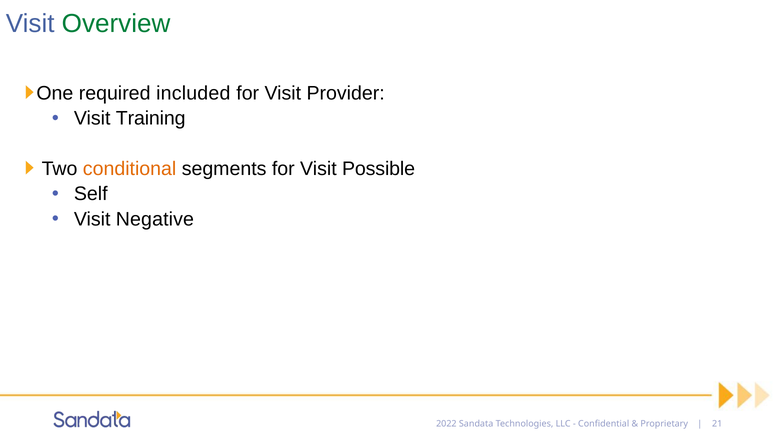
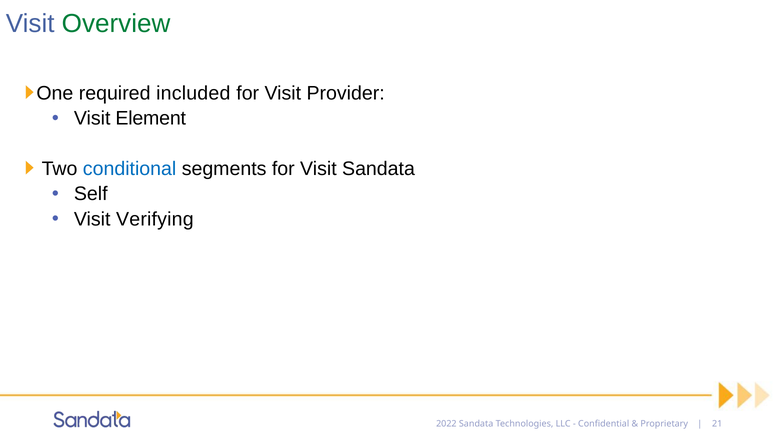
Training: Training -> Element (151, 118)
conditional colour: orange -> blue (130, 169)
Visit Possible: Possible -> Sandata (378, 169)
Negative: Negative -> Verifying (155, 219)
